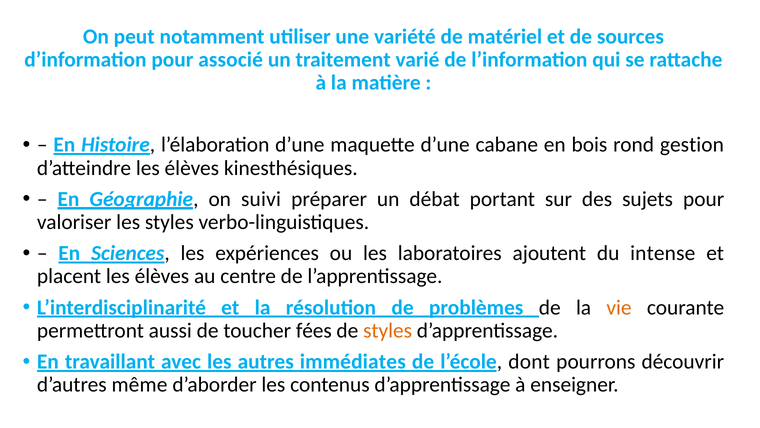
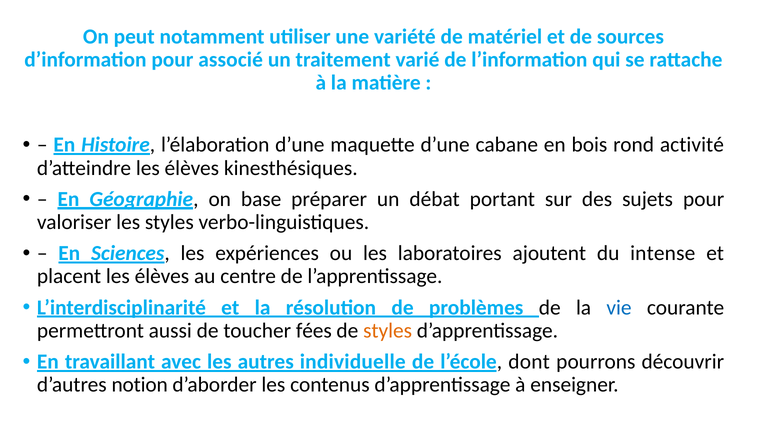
gestion: gestion -> activité (692, 145)
suivi: suivi -> base (261, 199)
vie colour: orange -> blue (619, 307)
immédiates: immédiates -> individuelle (353, 361)
même: même -> notion (140, 384)
